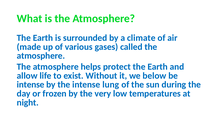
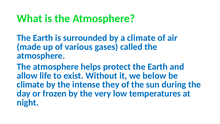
intense: intense -> climate (31, 84)
lung: lung -> they (111, 84)
